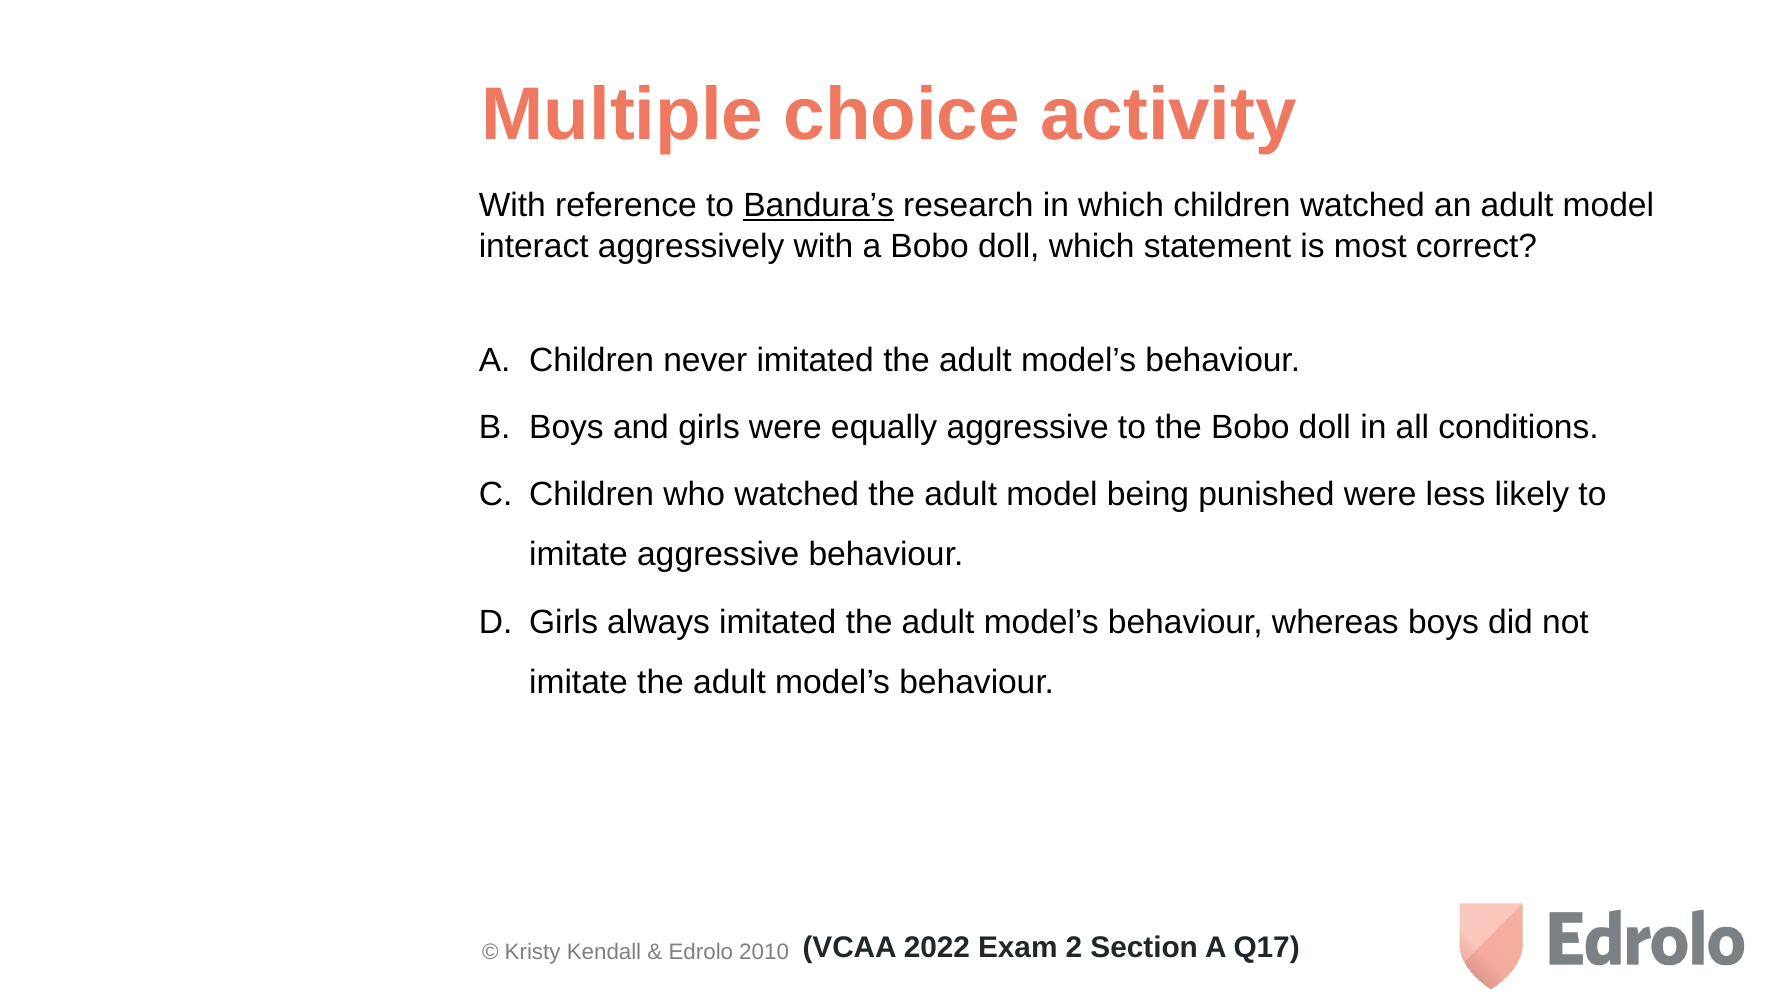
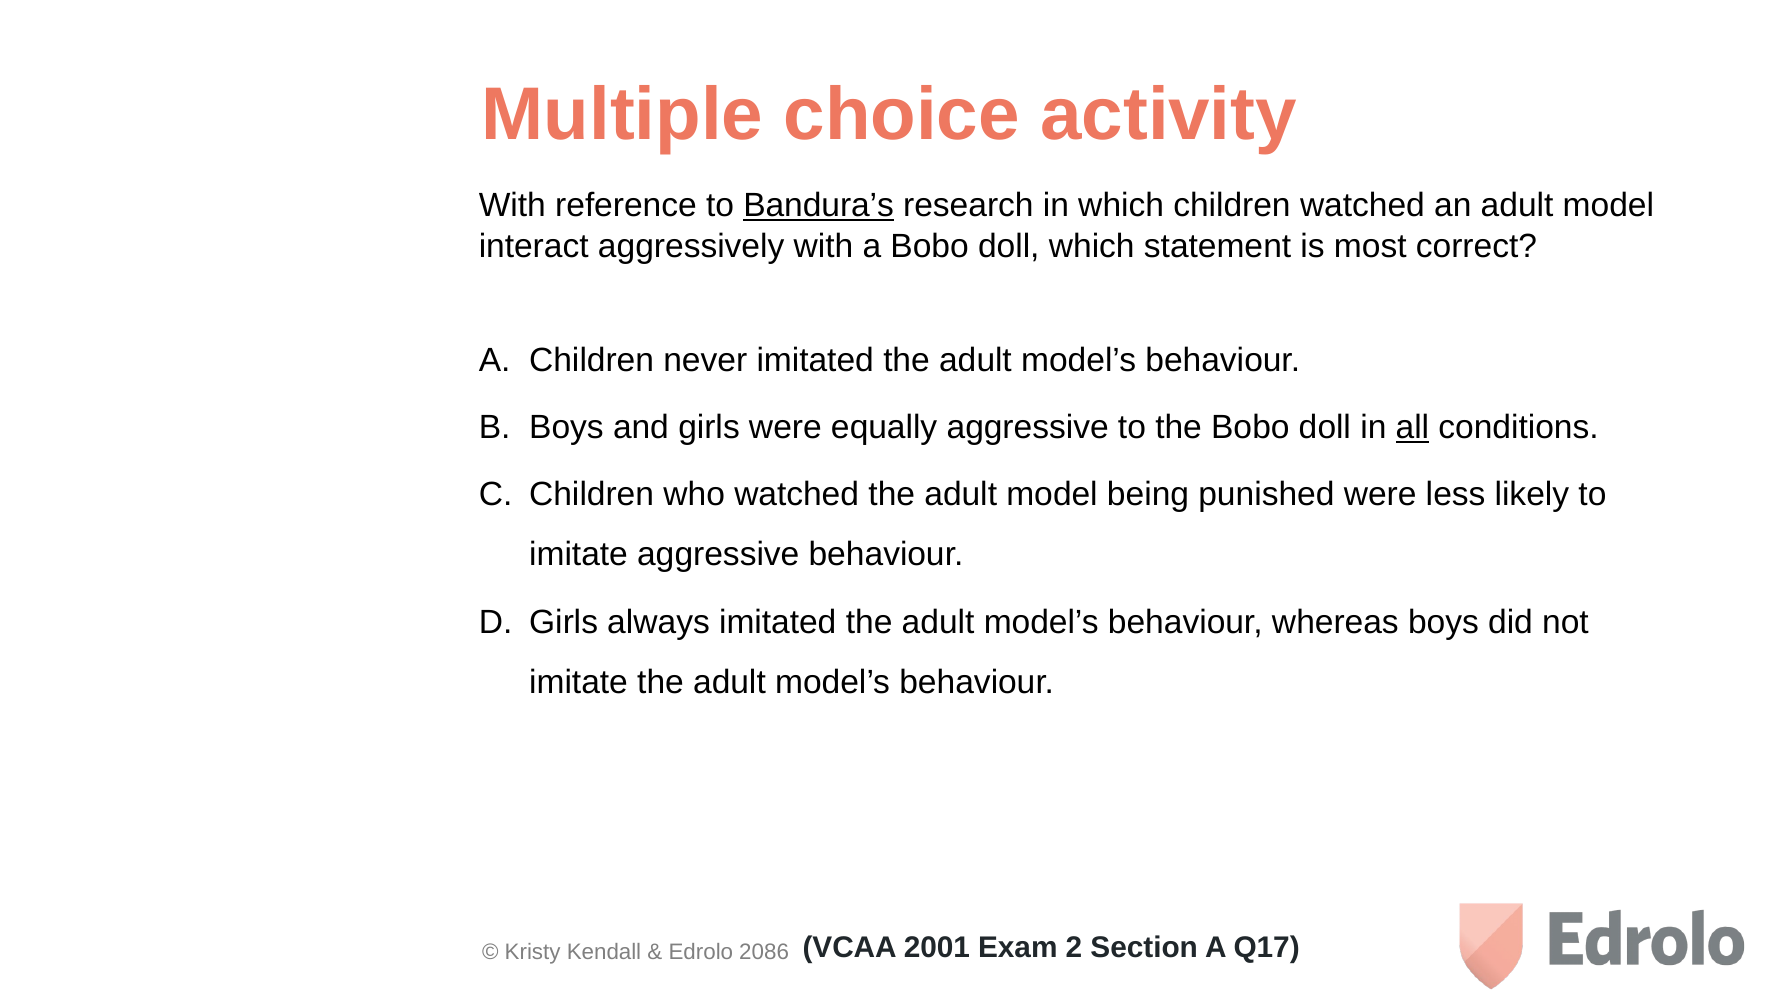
all underline: none -> present (1412, 427)
2022: 2022 -> 2001 (937, 948)
2010: 2010 -> 2086 (764, 952)
